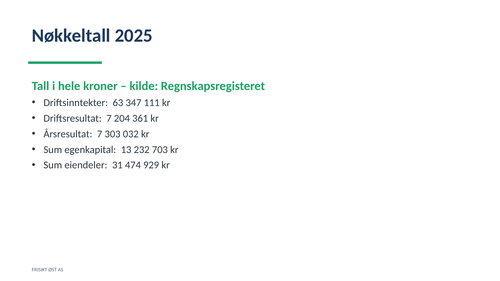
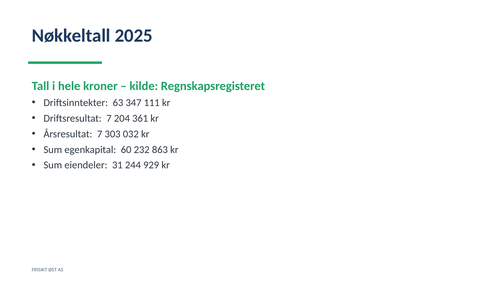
13: 13 -> 60 (126, 150)
703: 703 -> 863 (160, 150)
474: 474 -> 244 (133, 165)
